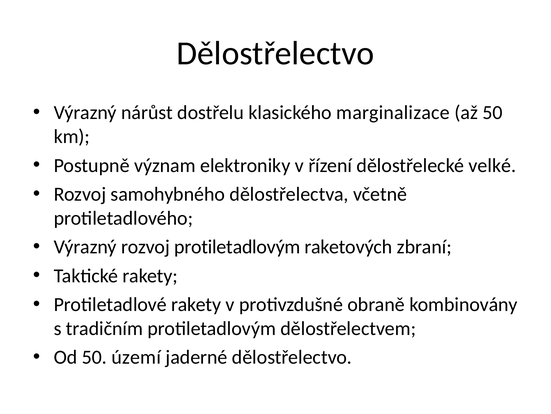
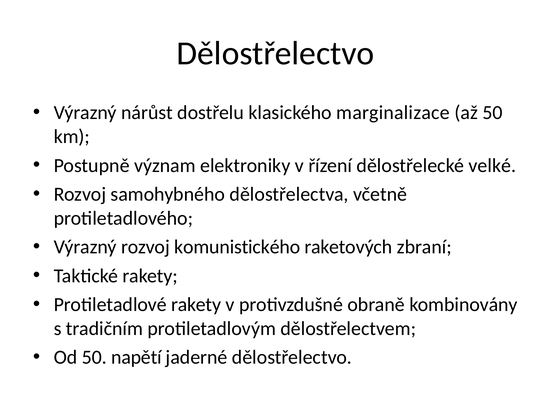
rozvoj protiletadlovým: protiletadlovým -> komunistického (237, 247)
území: území -> napětí (136, 357)
